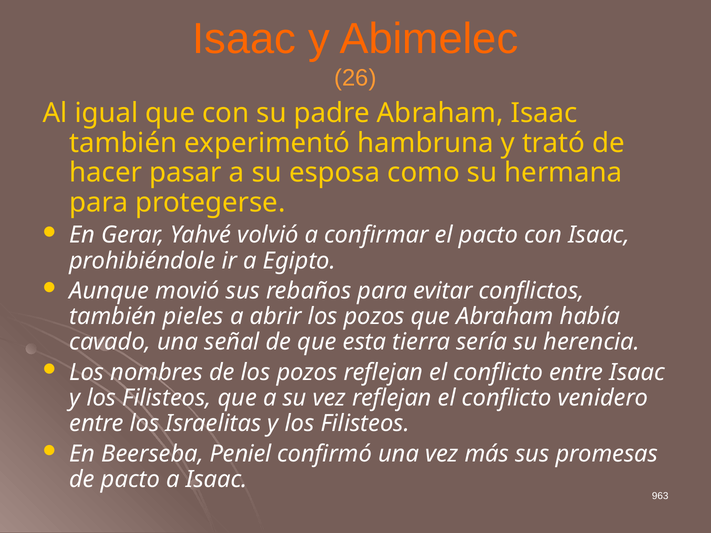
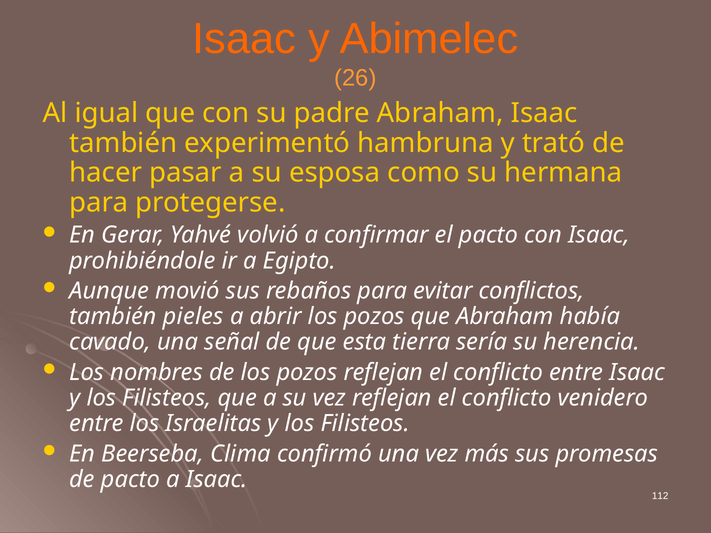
Peniel: Peniel -> Clima (240, 454)
963: 963 -> 112 (660, 496)
